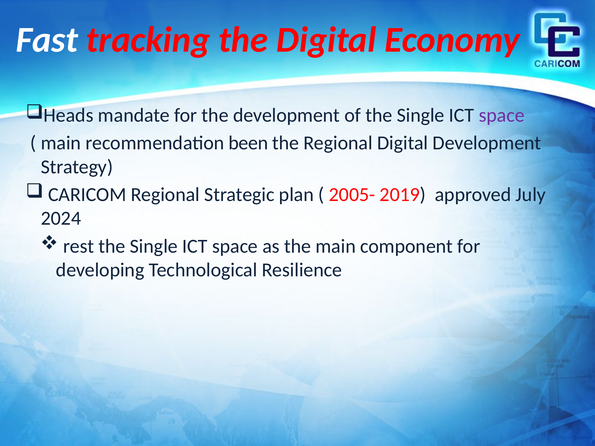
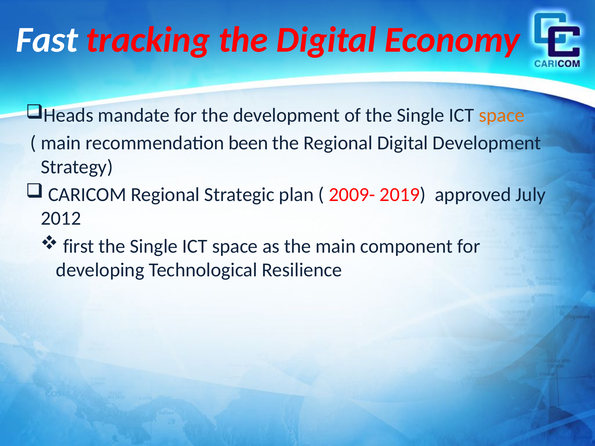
space colour: purple -> orange (502, 115)
2005-: 2005- -> 2009- (352, 195)
2024: 2024 -> 2012 (61, 219)
rest: rest -> first (79, 246)
